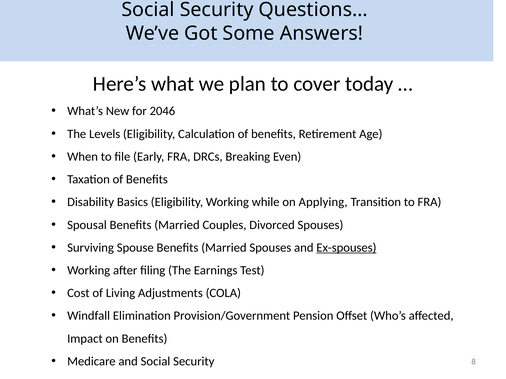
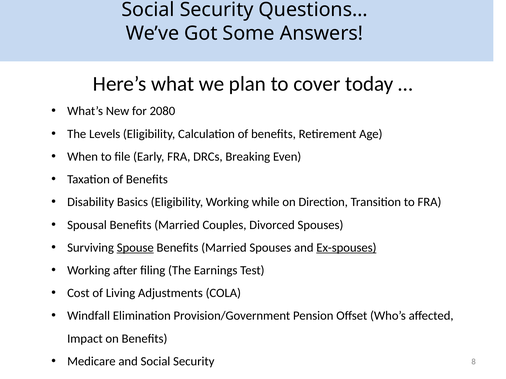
2046: 2046 -> 2080 (162, 111)
Applying: Applying -> Direction (323, 202)
Spouse underline: none -> present (135, 248)
